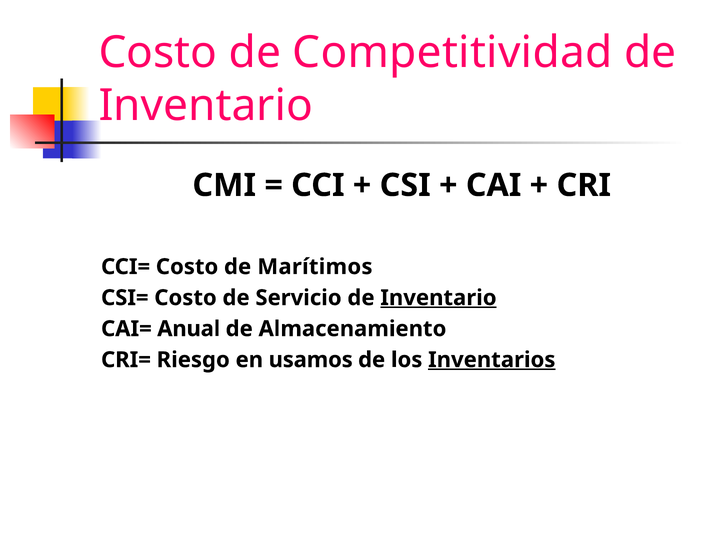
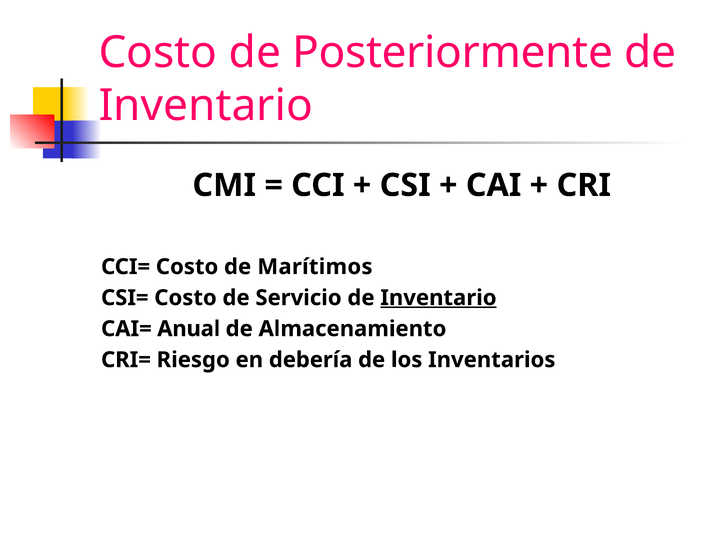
Competitividad: Competitividad -> Posteriormente (453, 53)
usamos: usamos -> debería (311, 360)
Inventarios underline: present -> none (492, 360)
